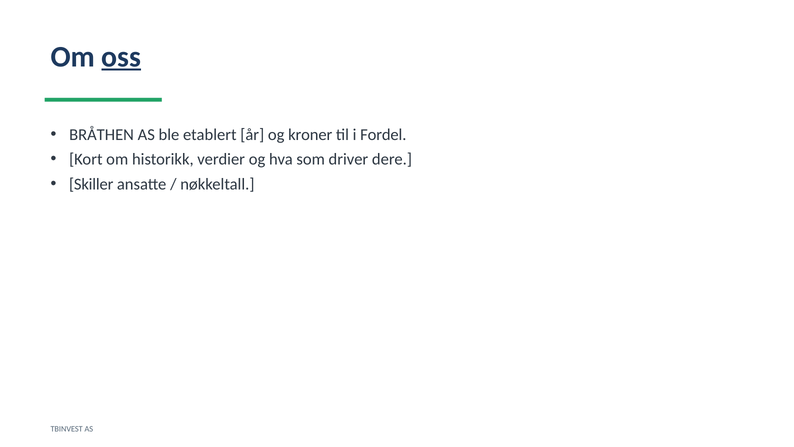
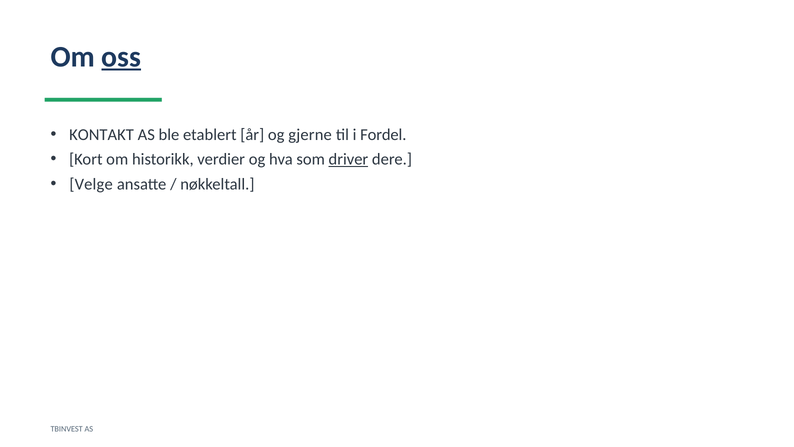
BRÅTHEN: BRÅTHEN -> KONTAKT (102, 134)
kroner: kroner -> gjerne (310, 134)
driver underline: none -> present (348, 159)
Skiller: Skiller -> Velge (91, 184)
